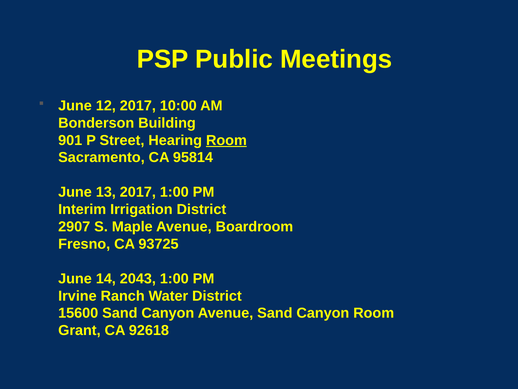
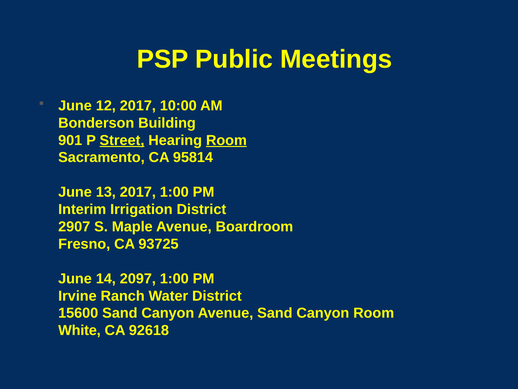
Street underline: none -> present (122, 140)
2043: 2043 -> 2097 (138, 278)
Grant: Grant -> White (79, 330)
